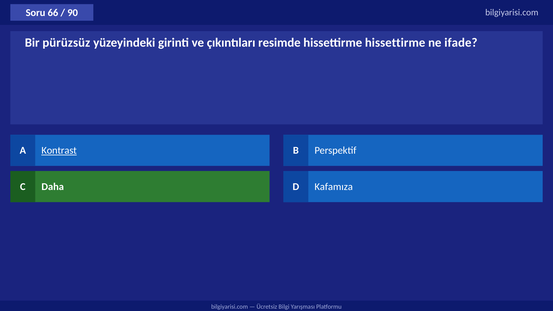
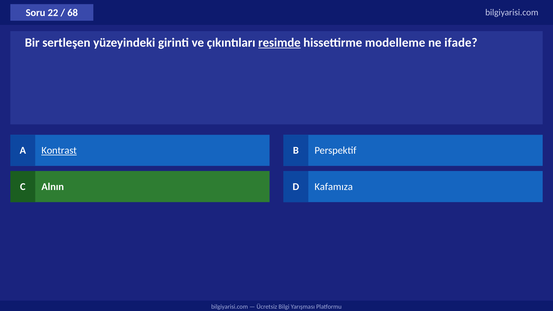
66: 66 -> 22 (53, 13)
90: 90 -> 68 (73, 13)
pürüzsüz: pürüzsüz -> sertleşen (66, 43)
resimde underline: none -> present (279, 43)
hissettirme hissettirme: hissettirme -> modelleme (395, 43)
Daha: Daha -> Alnın (53, 187)
